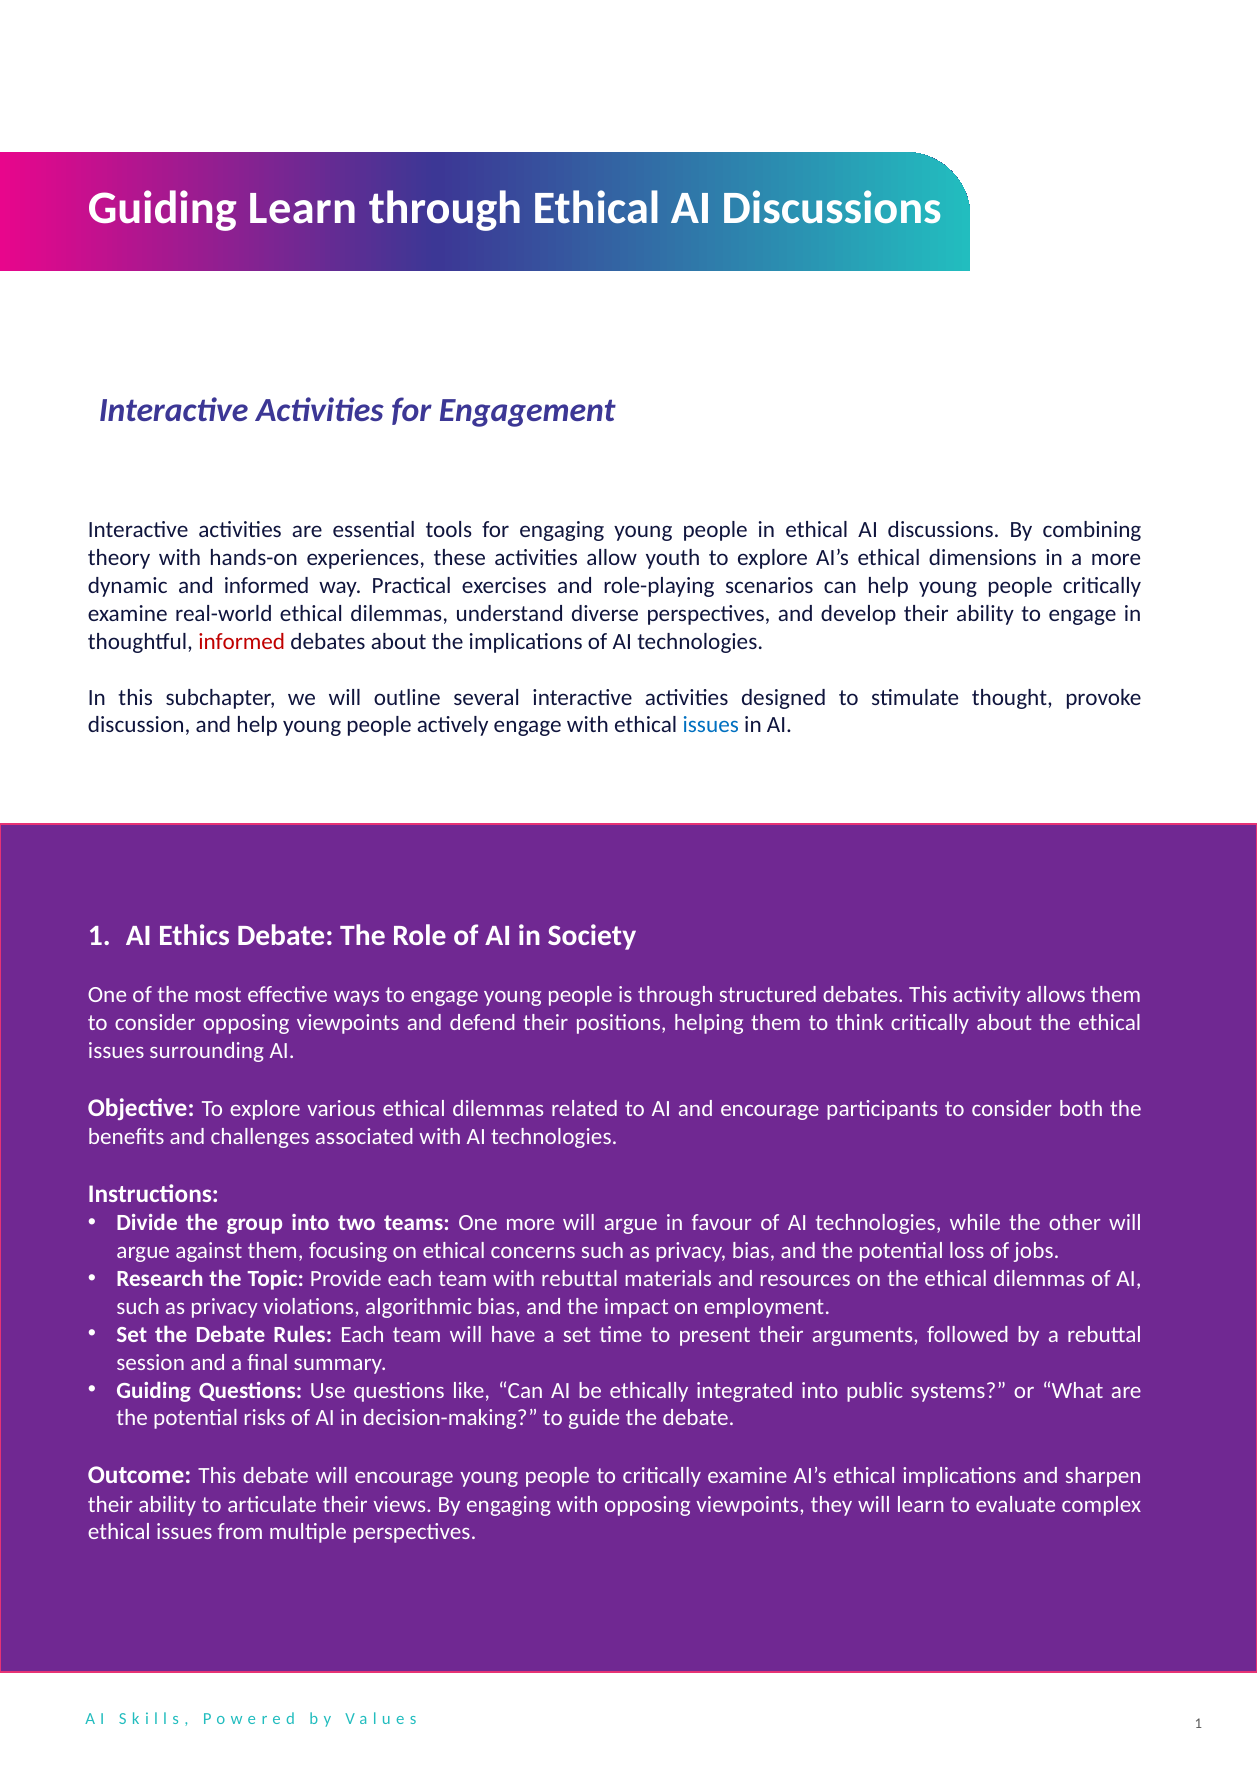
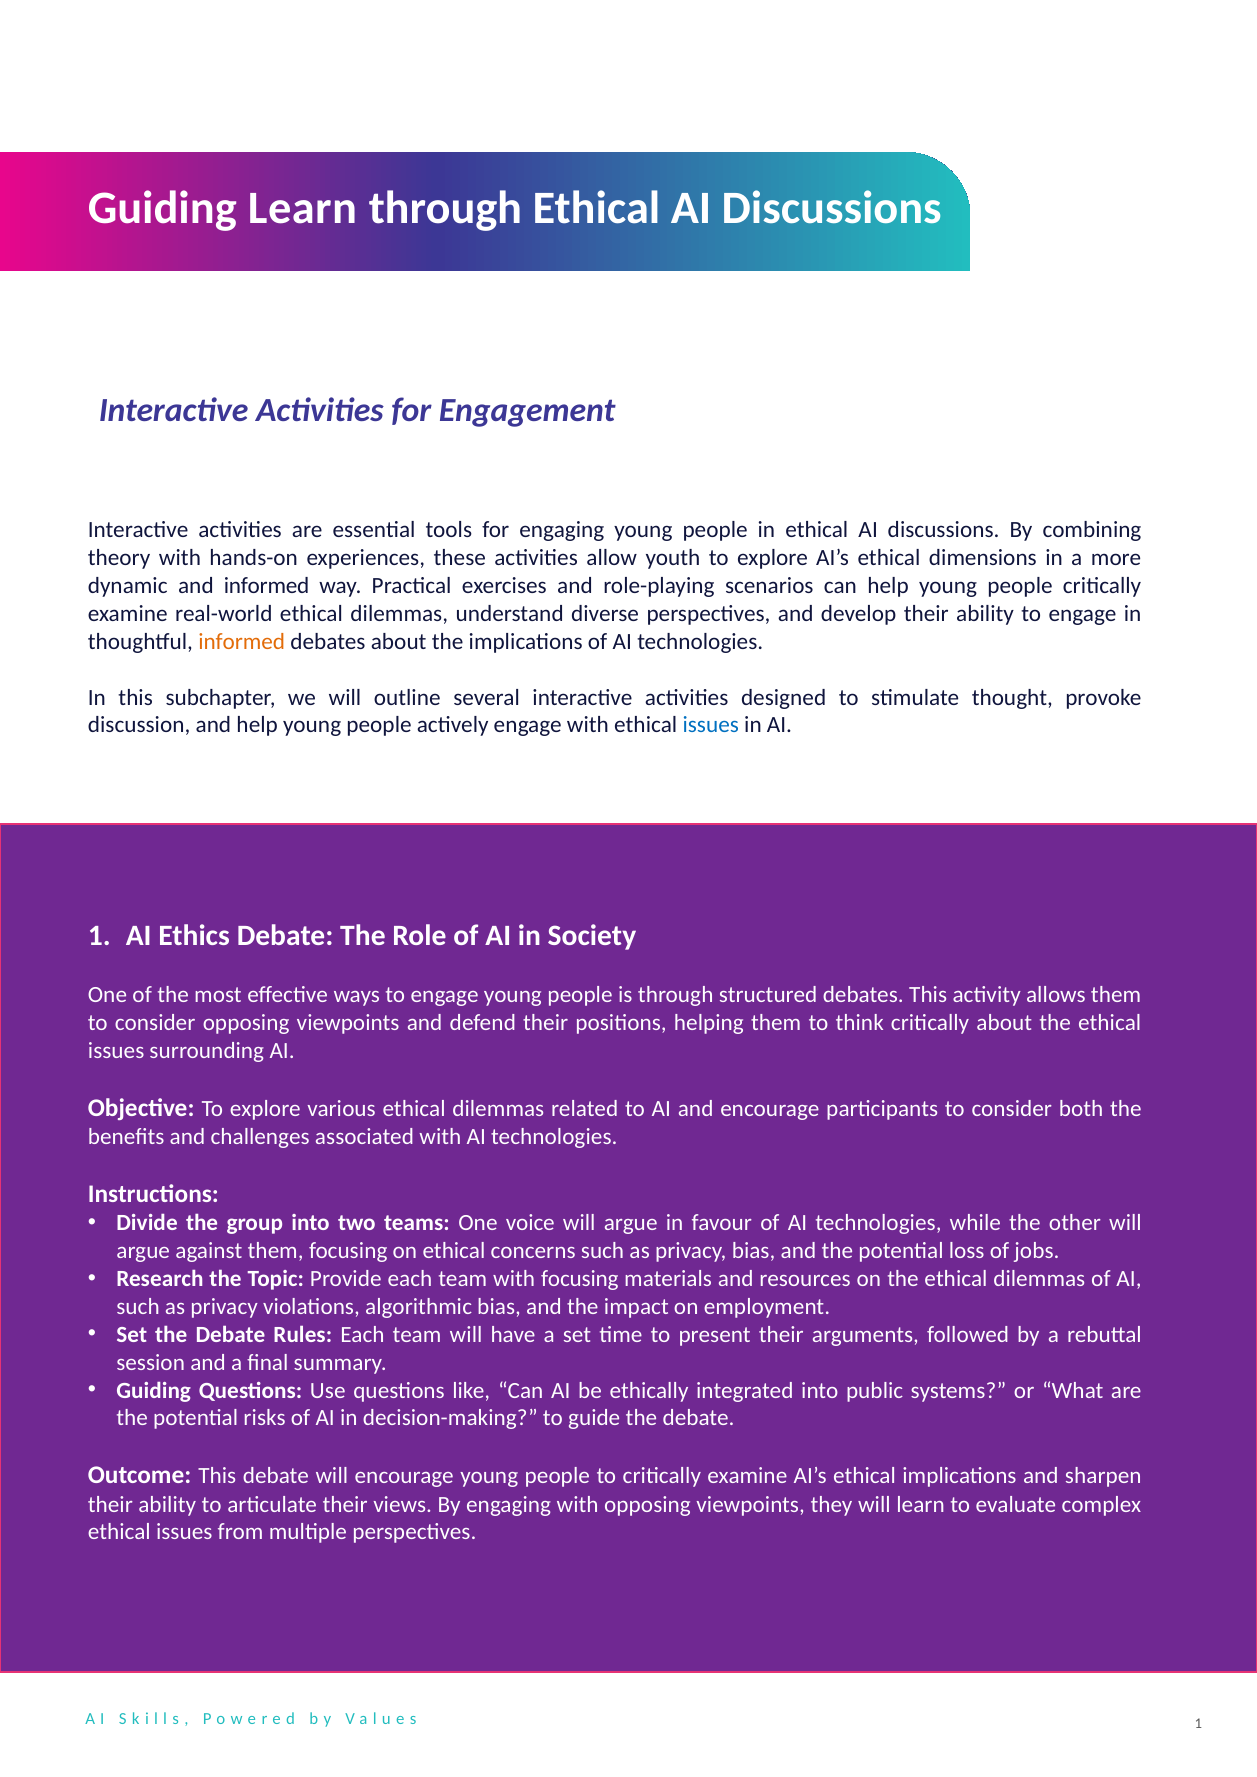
informed colour: red -> orange (242, 642)
One more: more -> voice (530, 1224)
with rebuttal: rebuttal -> focusing (580, 1279)
